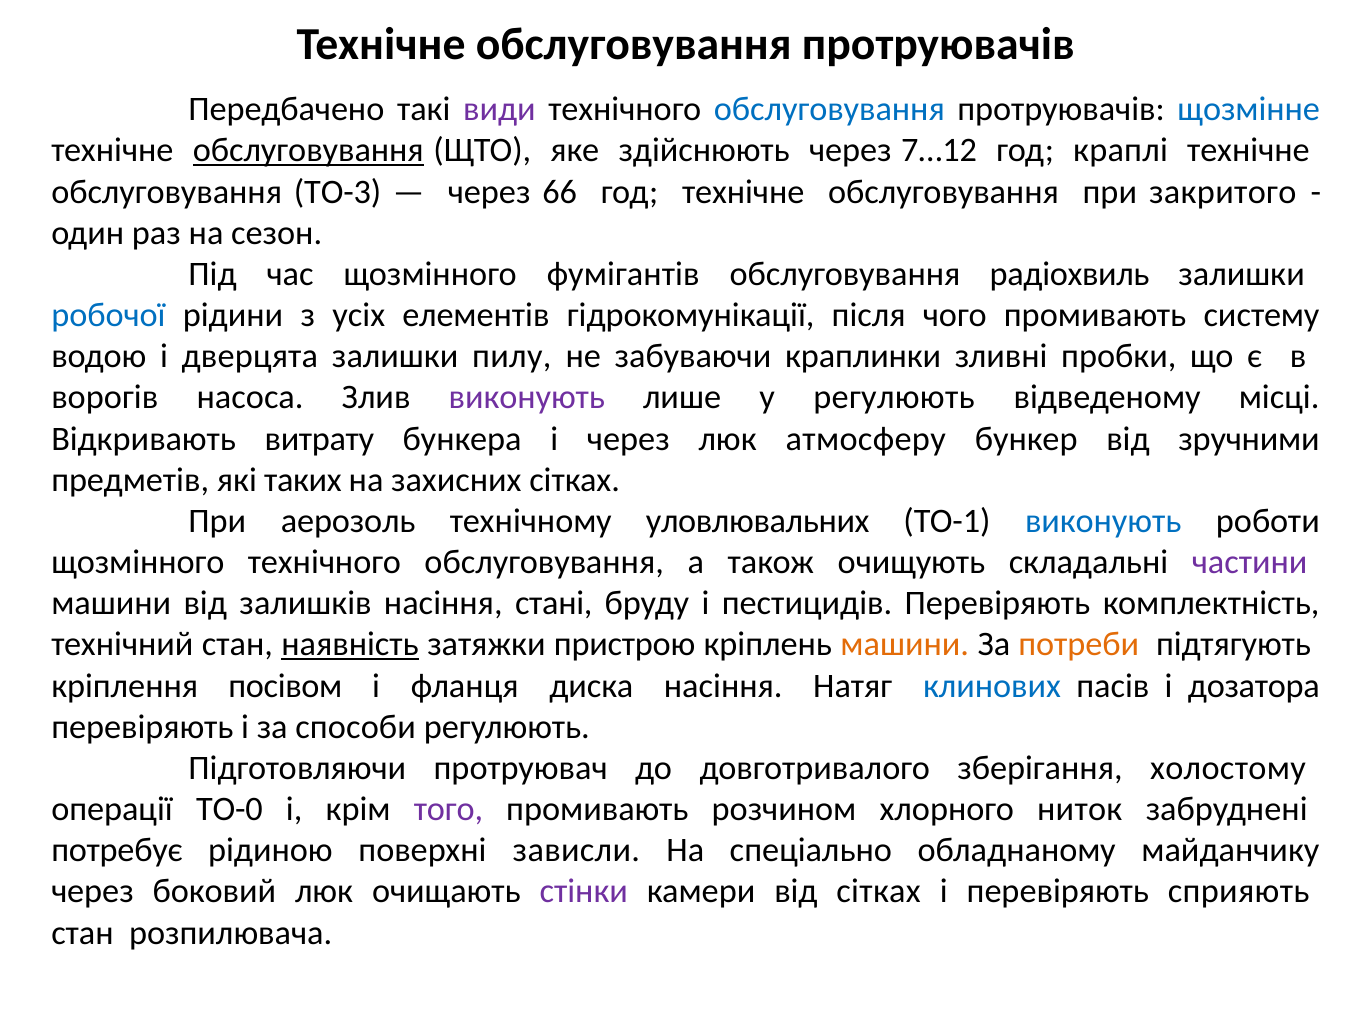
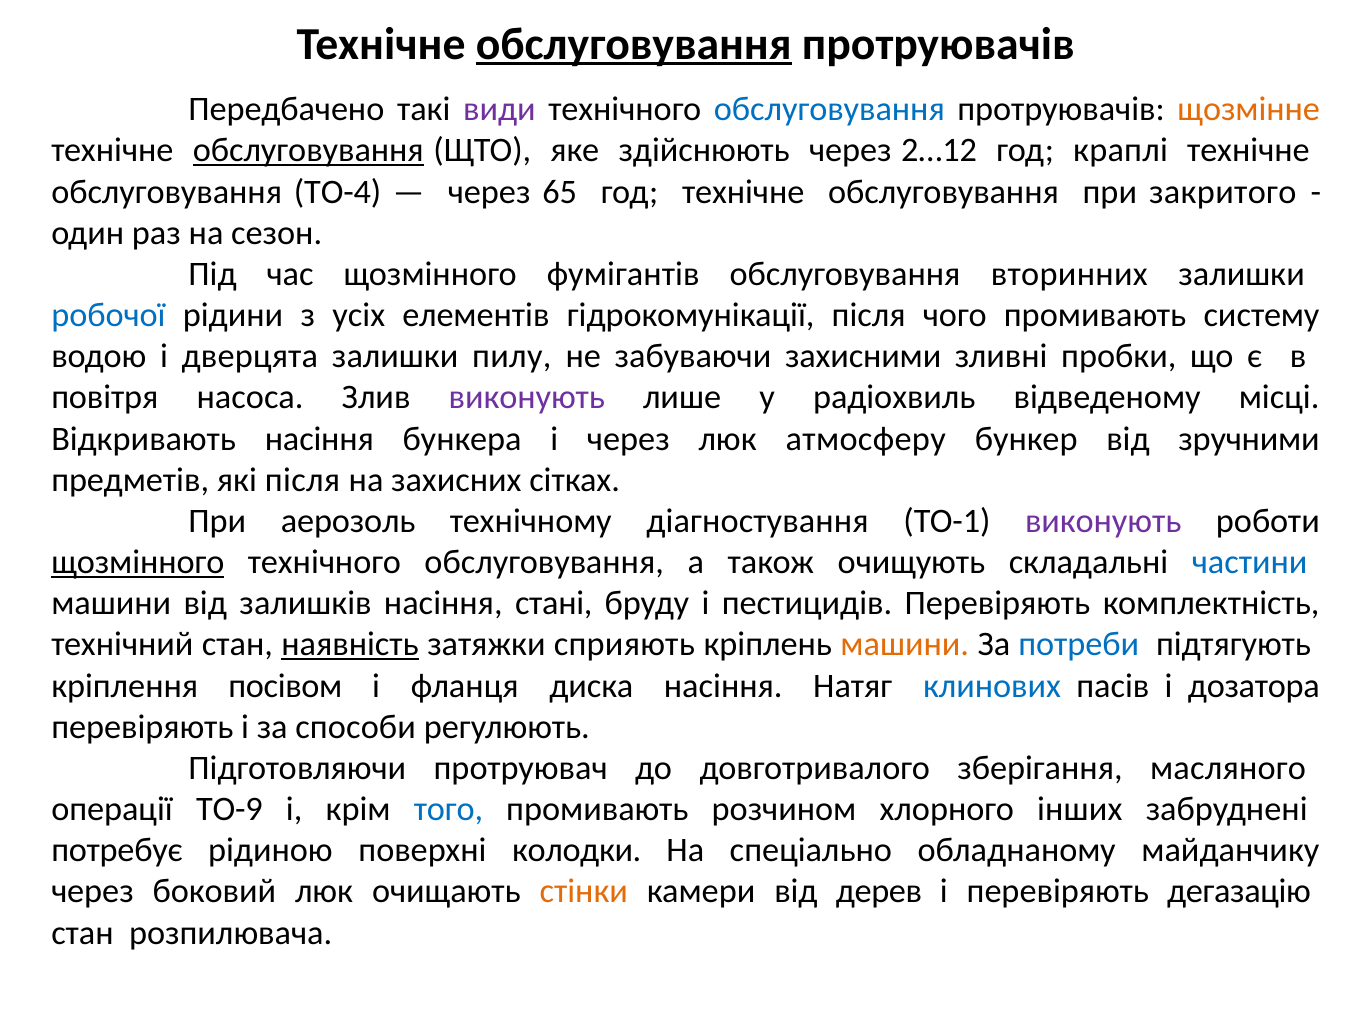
обслуговування underline: none -> present (634, 44)
щозмінне colour: blue -> orange (1249, 110)
7…12: 7…12 -> 2…12 (939, 151)
ТО-3: ТО-3 -> ТО-4 (338, 192)
66: 66 -> 65 (560, 192)
радіохвиль: радіохвиль -> вторинних (1069, 274)
краплинки: краплинки -> захисними (863, 356)
ворогів: ворогів -> повітря (105, 398)
у регулюють: регулюють -> радіохвиль (894, 398)
Відкривають витрату: витрату -> насіння (319, 439)
які таких: таких -> після (303, 480)
уловлювальних: уловлювальних -> діагностування (757, 521)
виконують colour: blue -> purple (1103, 521)
щозмінного underline: none -> present (138, 562)
частини colour: purple -> blue (1250, 562)
пристрою: пристрою -> сприяють (624, 645)
потреби colour: orange -> blue (1079, 645)
холостому: холостому -> масляного (1228, 768)
ТО-0: ТО-0 -> ТО-9 (229, 809)
того colour: purple -> blue (448, 809)
ниток: ниток -> інших (1080, 809)
зависли: зависли -> колодки (577, 850)
стінки colour: purple -> orange (584, 892)
від сітках: сітках -> дерев (879, 892)
сприяють: сприяють -> дегазацію (1239, 892)
